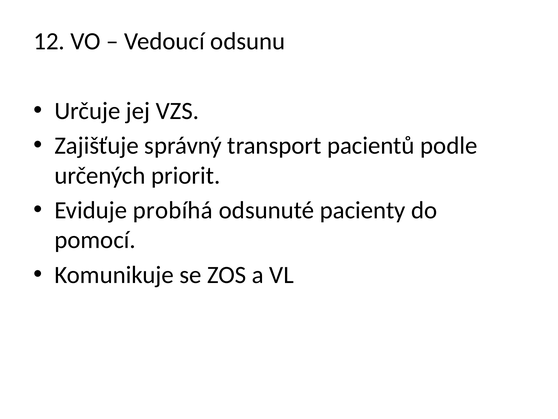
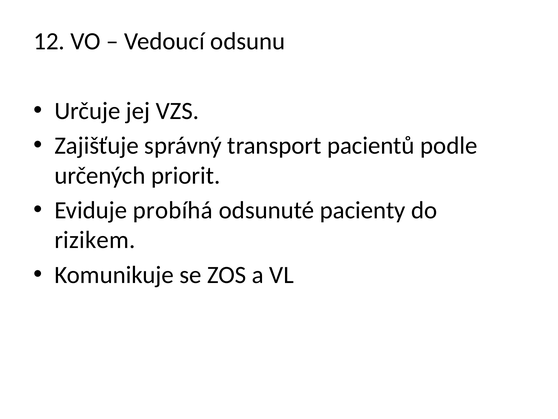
pomocí: pomocí -> rizikem (95, 240)
